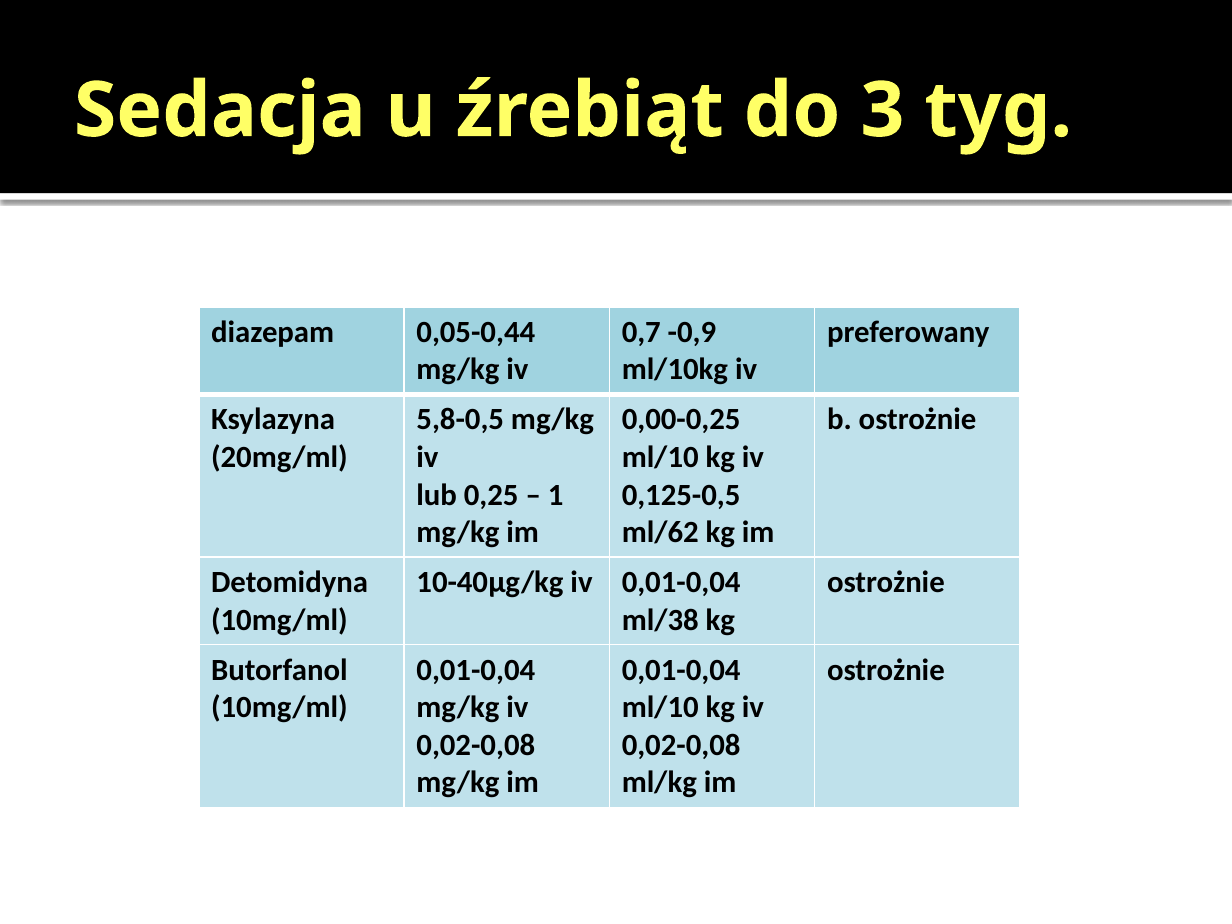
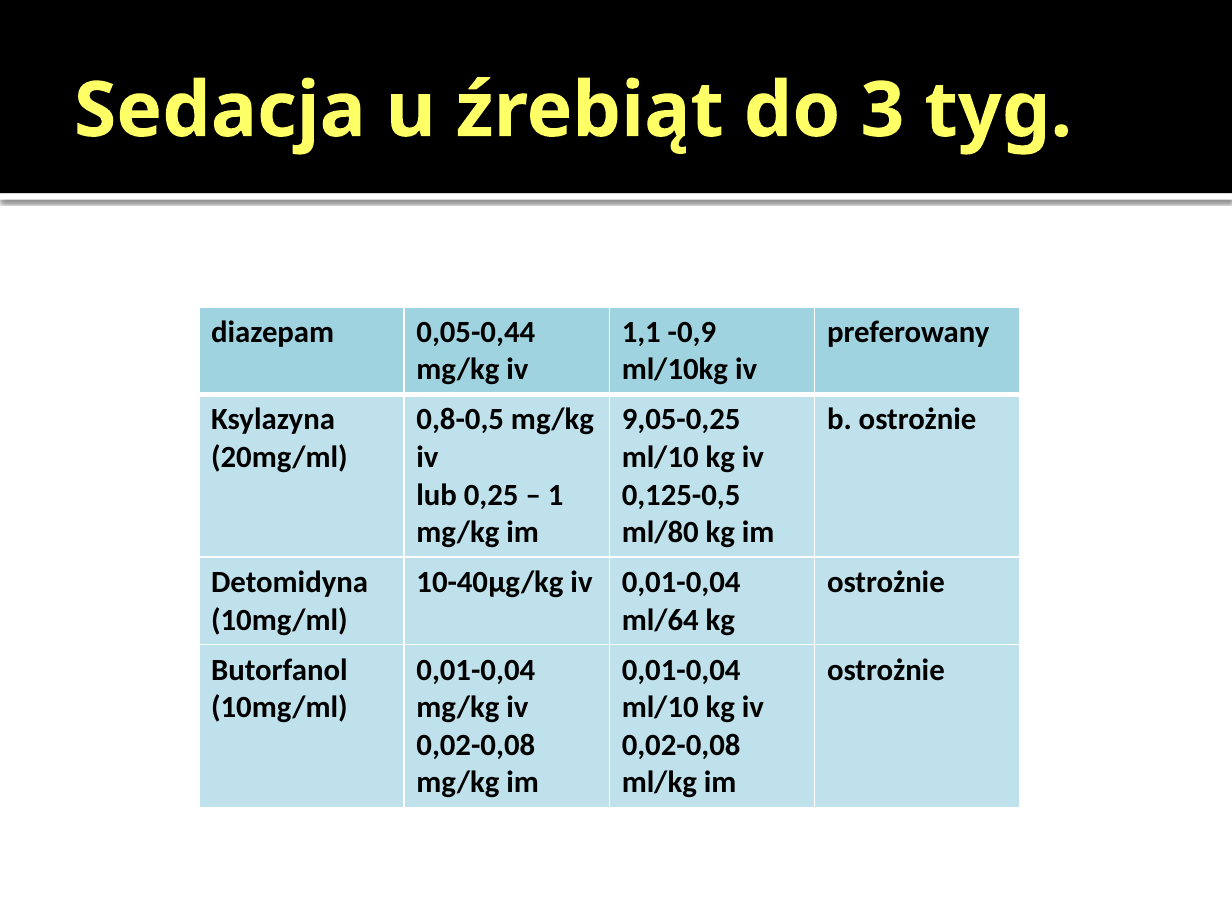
0,7: 0,7 -> 1,1 (641, 332)
5,8-0,5: 5,8-0,5 -> 0,8-0,5 (460, 420)
0,00-0,25: 0,00-0,25 -> 9,05-0,25 (681, 420)
ml/62: ml/62 -> ml/80 (660, 532)
ml/38: ml/38 -> ml/64 (660, 620)
